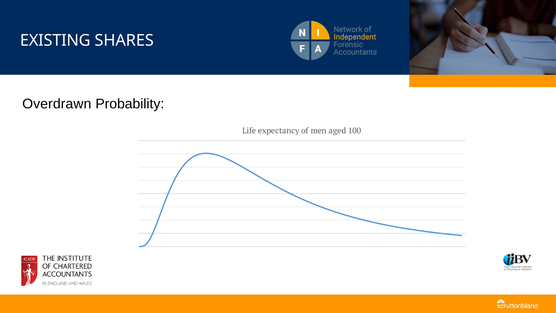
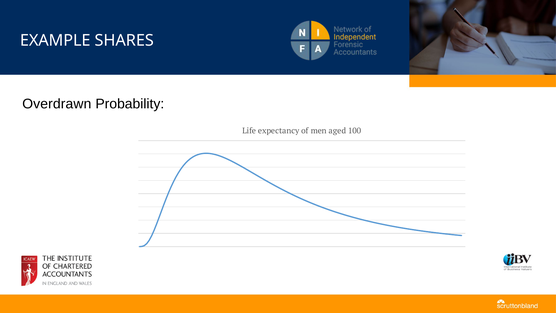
EXISTING: EXISTING -> EXAMPLE (55, 41)
